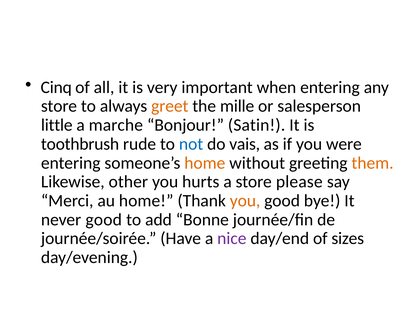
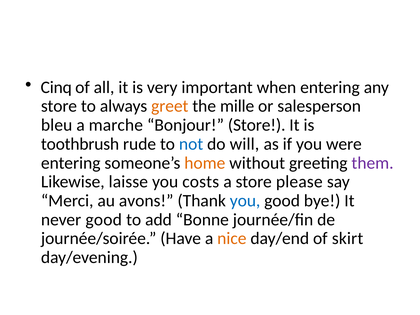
little: little -> bleu (57, 125)
Bonjour Satin: Satin -> Store (257, 125)
vais: vais -> will (244, 144)
them colour: orange -> purple (373, 163)
other: other -> laisse (128, 182)
hurts: hurts -> costs (201, 182)
au home: home -> avons (146, 201)
you colour: orange -> blue (245, 201)
nice colour: purple -> orange (232, 239)
sizes: sizes -> skirt (348, 239)
